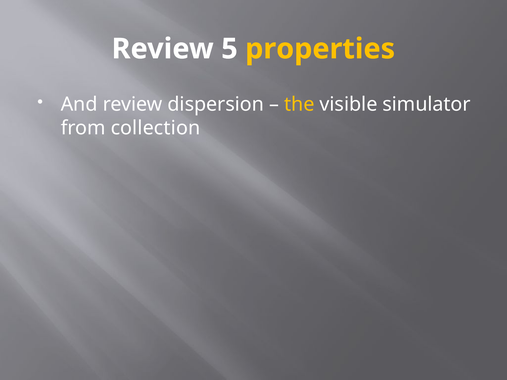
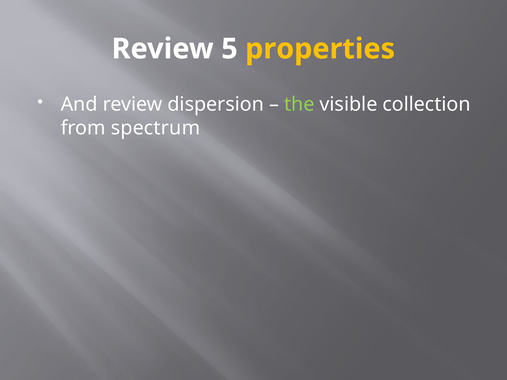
the colour: yellow -> light green (299, 104)
simulator: simulator -> collection (427, 104)
collection: collection -> spectrum (155, 128)
